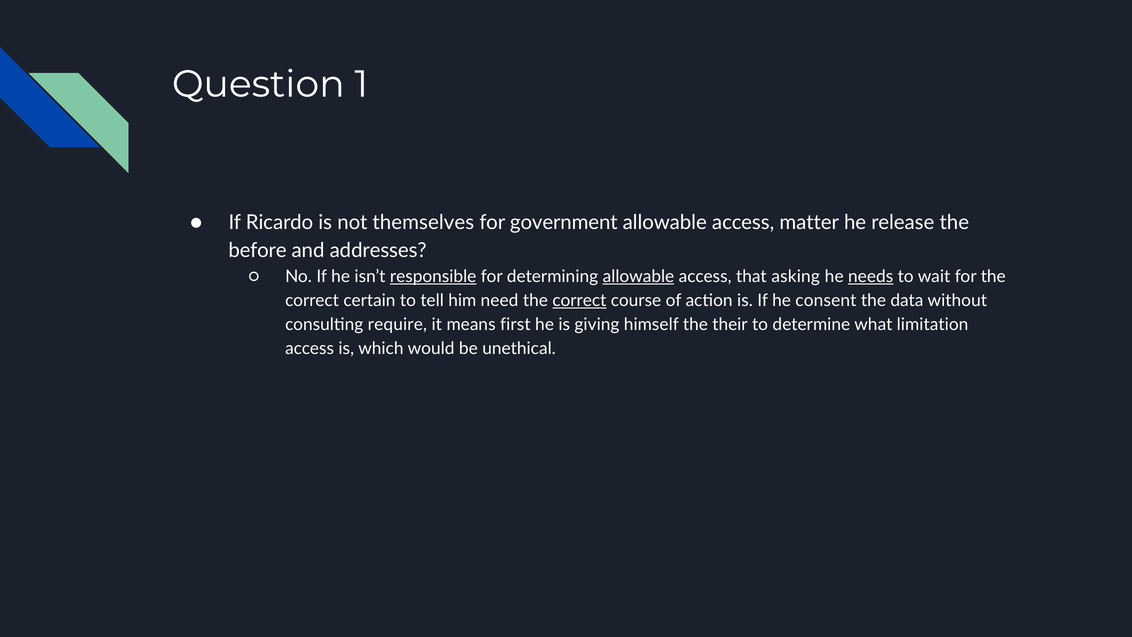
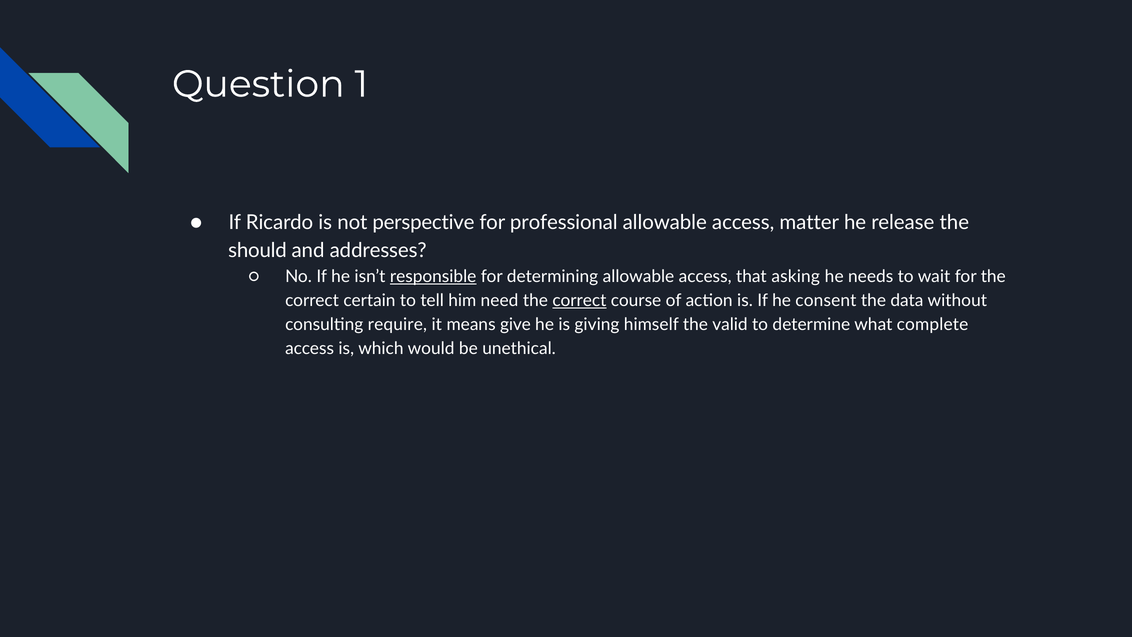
themselves: themselves -> perspective (423, 222)
government: government -> professional (564, 222)
before: before -> should (258, 251)
allowable underline: present -> none (638, 276)
needs underline: present -> none (871, 276)
first: first -> give (515, 324)
their: their -> valid (730, 324)
limitation: limitation -> complete (933, 324)
